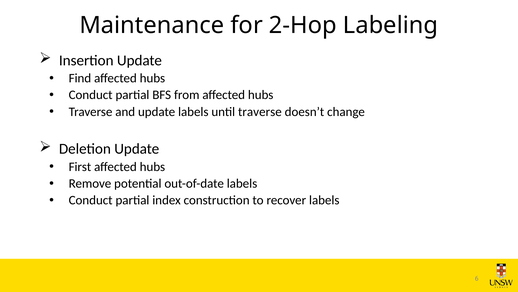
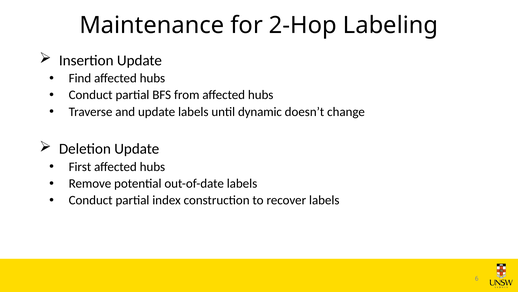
until traverse: traverse -> dynamic (260, 111)
